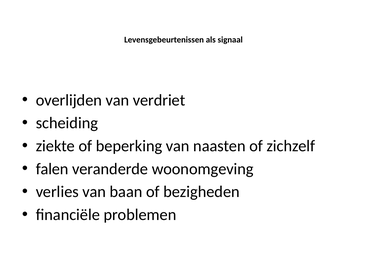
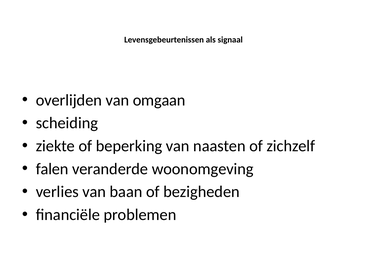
verdriet: verdriet -> omgaan (159, 100)
